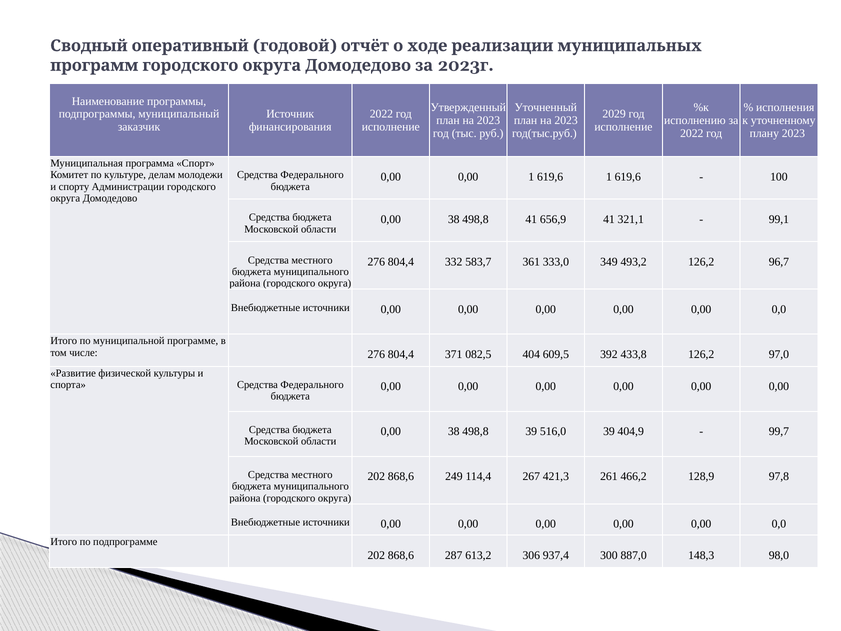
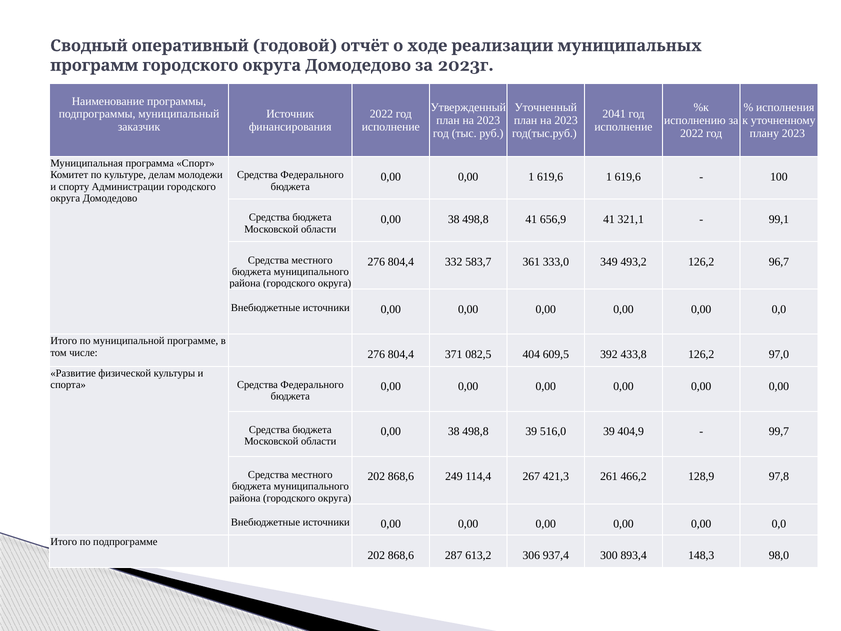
2029: 2029 -> 2041 (614, 114)
887,0: 887,0 -> 893,4 (634, 555)
